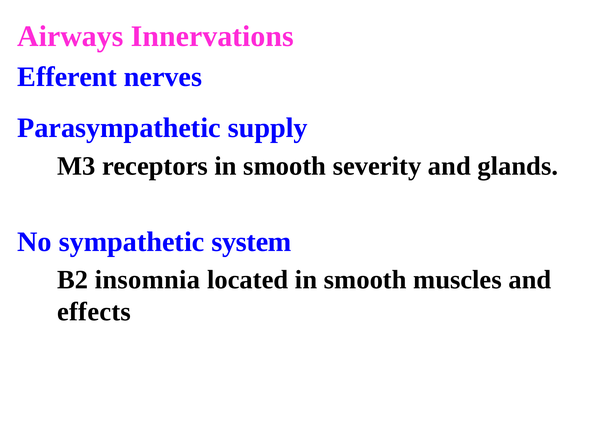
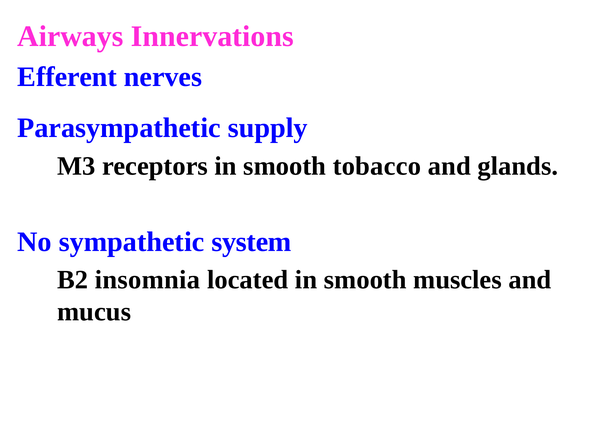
severity: severity -> tobacco (377, 166)
effects: effects -> mucus (94, 312)
